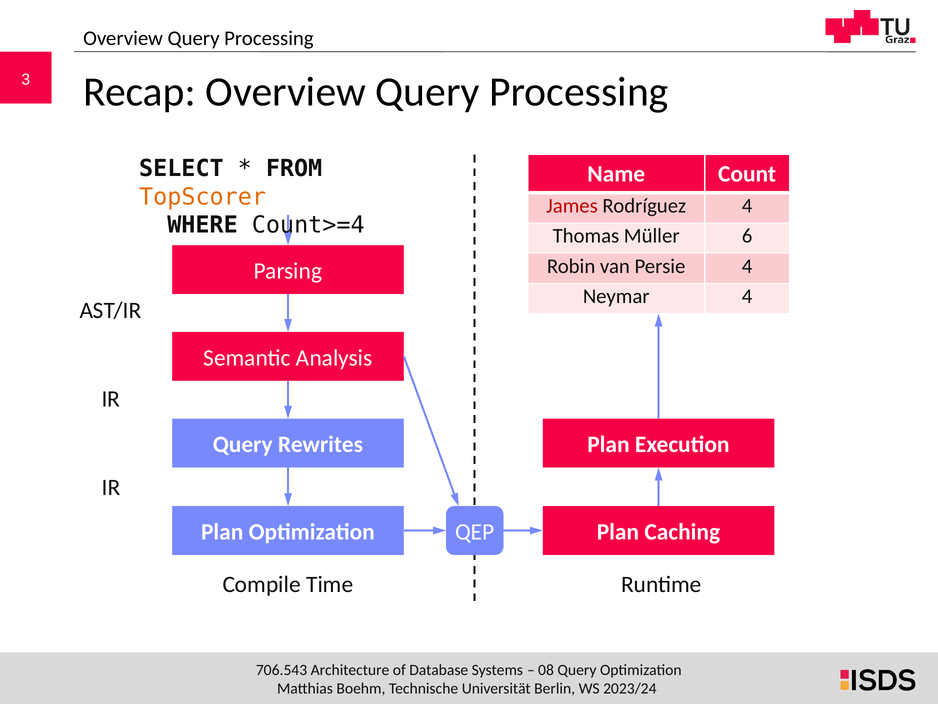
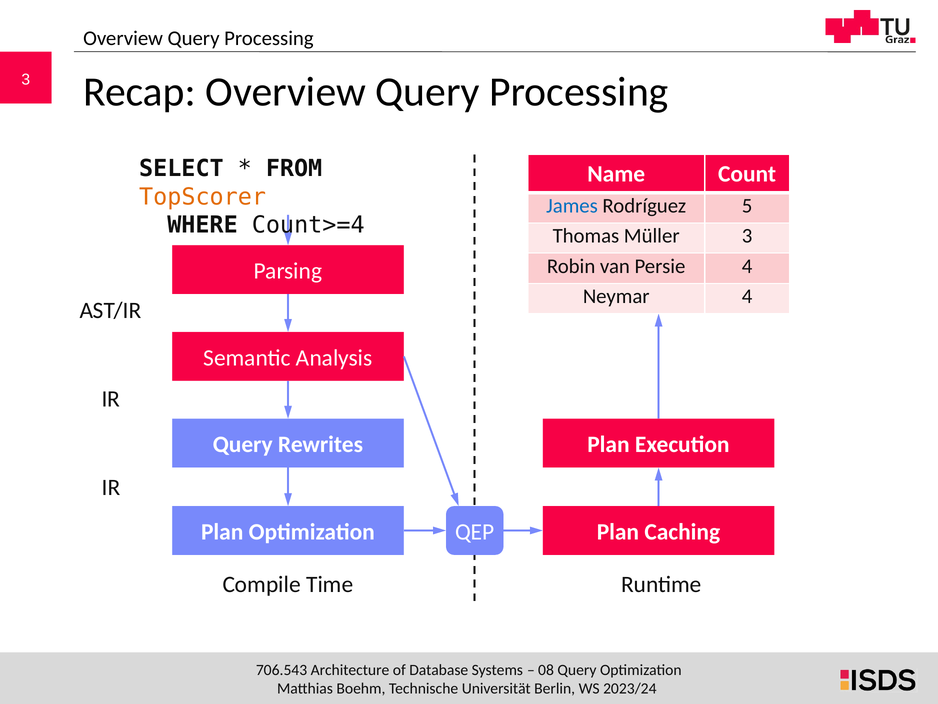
James colour: red -> blue (572, 206)
Rodríguez 4: 4 -> 5 (747, 206)
Müller 6: 6 -> 3 (747, 236)
